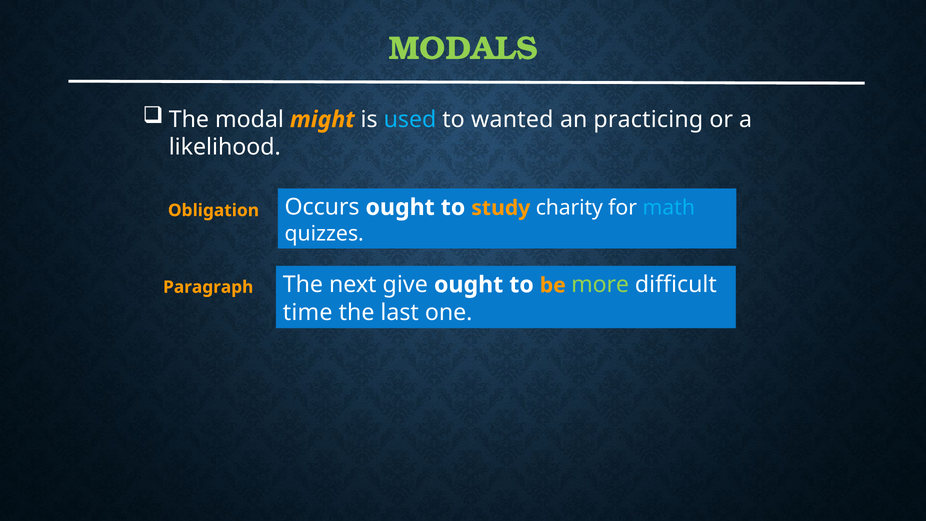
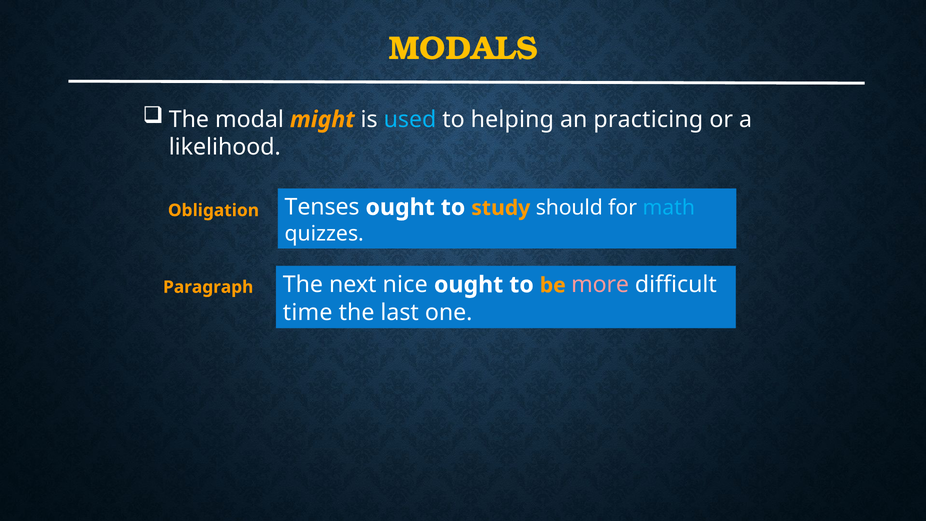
MODALS colour: light green -> yellow (463, 49)
wanted: wanted -> helping (512, 119)
Occurs: Occurs -> Tenses (322, 207)
charity: charity -> should (569, 208)
give: give -> nice (405, 285)
more colour: light green -> pink (600, 285)
